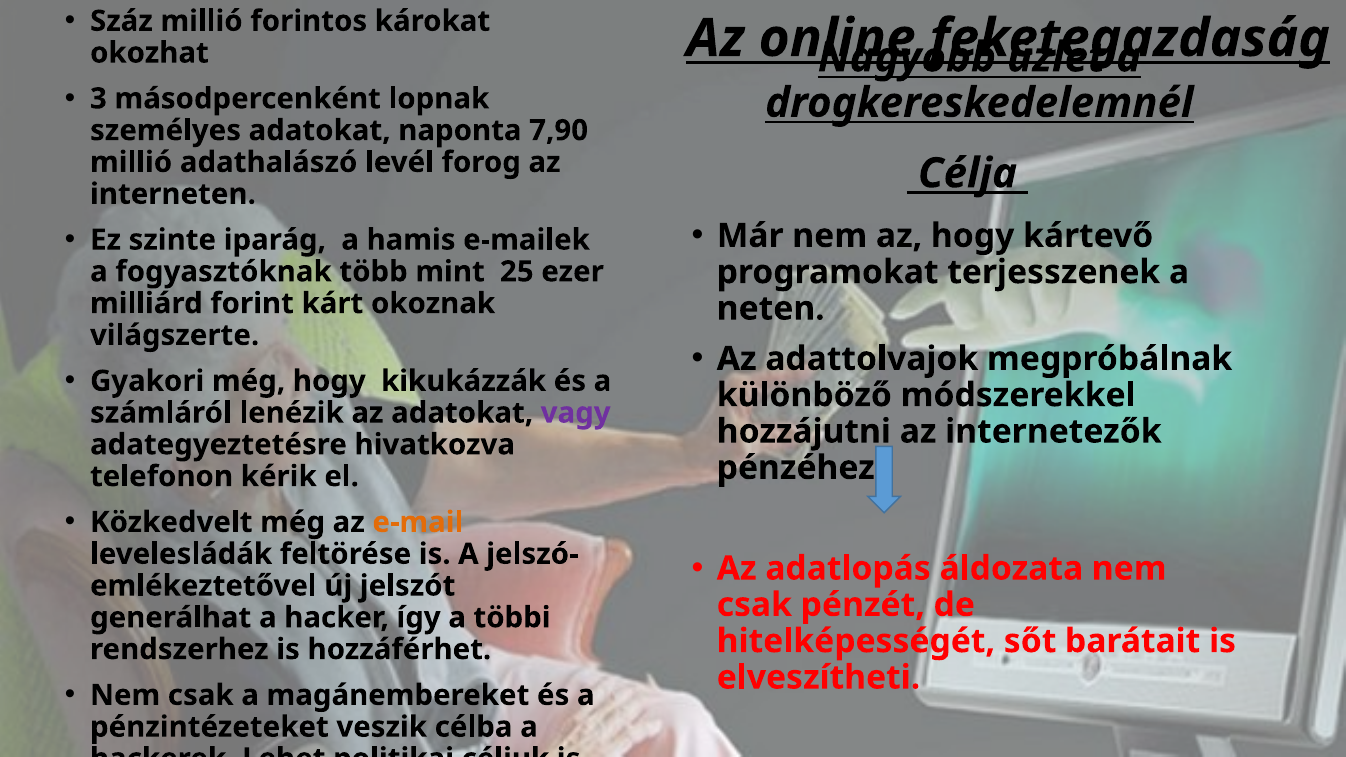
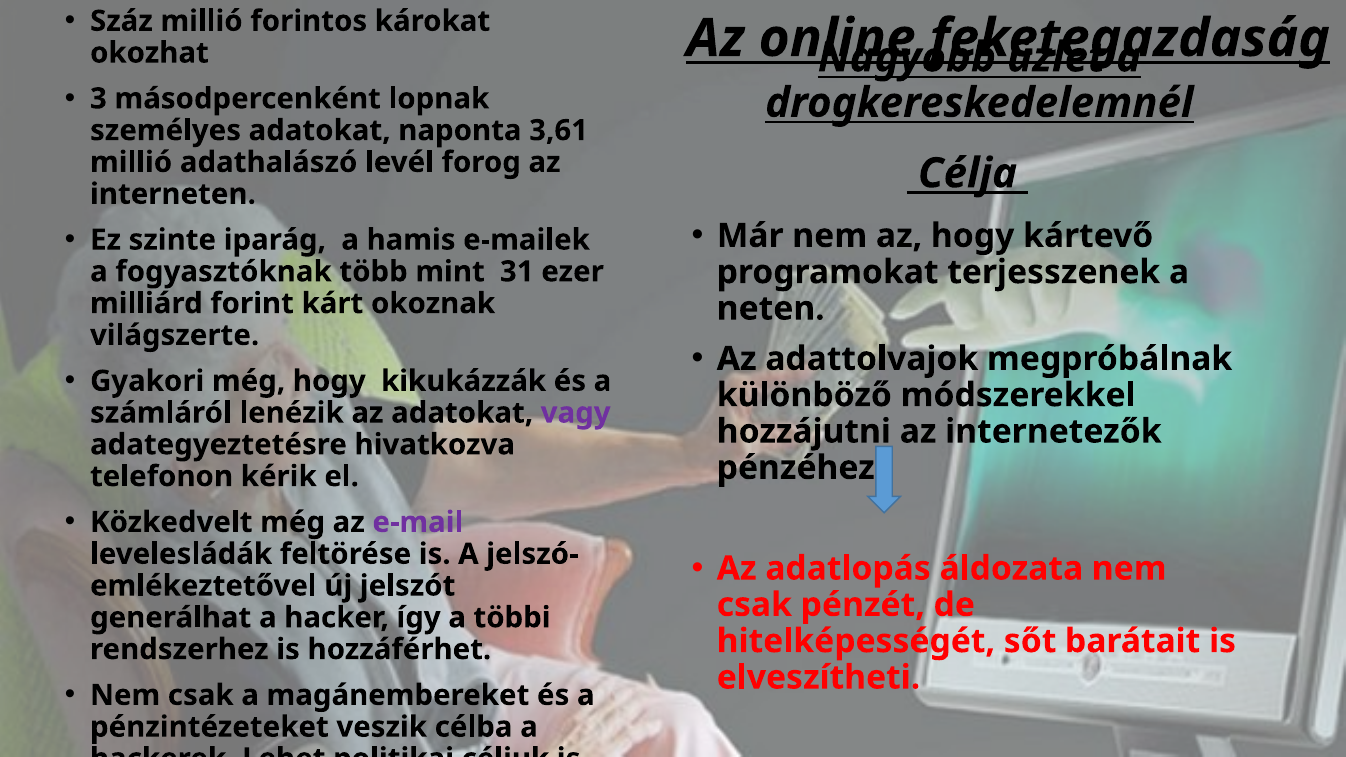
7,90: 7,90 -> 3,61 (559, 130)
25: 25 -> 31 (517, 272)
e-mail colour: orange -> purple (418, 522)
